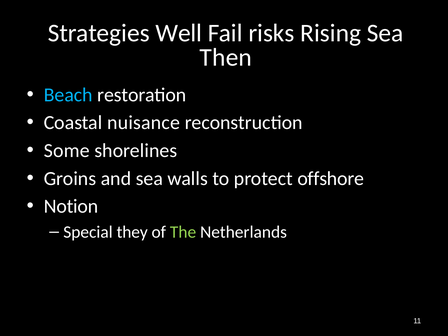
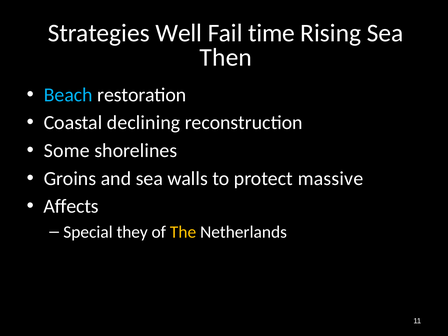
risks: risks -> time (272, 33)
nuisance: nuisance -> declining (144, 123)
offshore: offshore -> massive (331, 179)
Notion: Notion -> Affects (71, 206)
The colour: light green -> yellow (183, 232)
